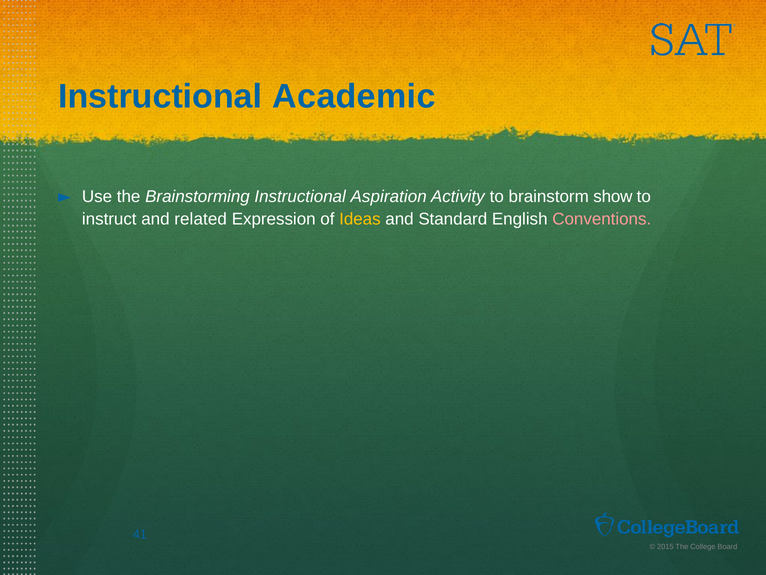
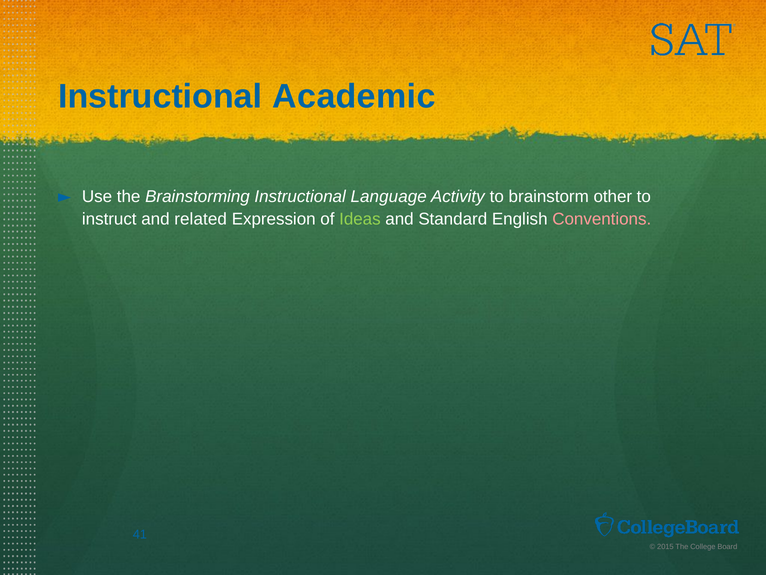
Aspiration: Aspiration -> Language (389, 197)
show: show -> other (613, 197)
Ideas colour: yellow -> light green (360, 219)
